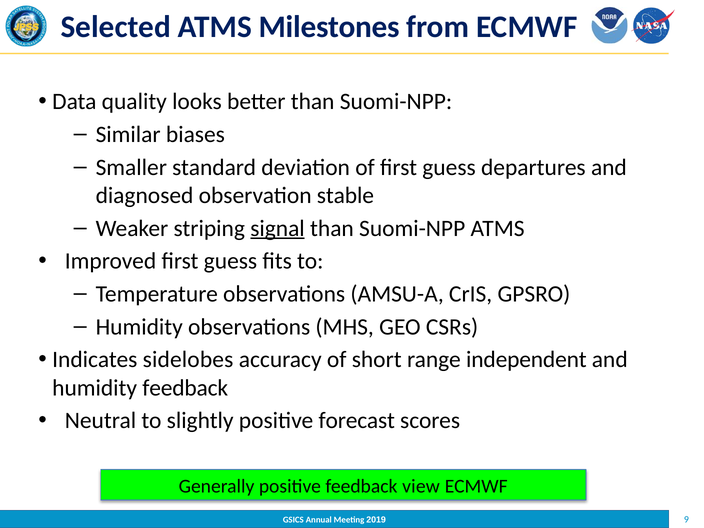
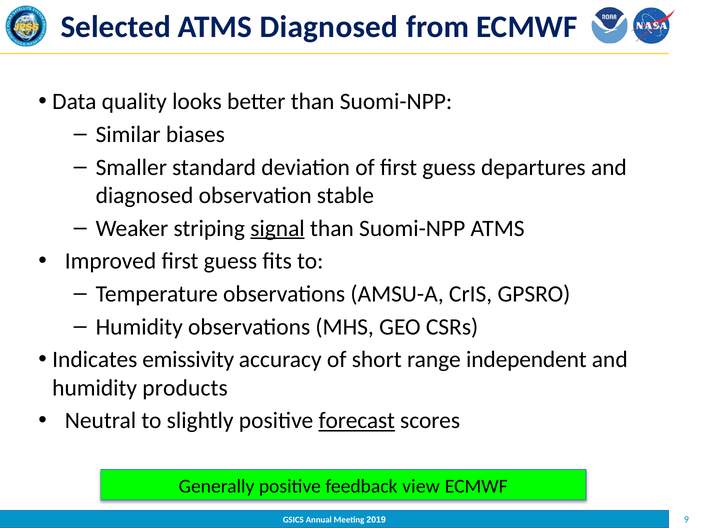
ATMS Milestones: Milestones -> Diagnosed (329, 27)
sidelobes: sidelobes -> emissivity (188, 360)
humidity feedback: feedback -> products (185, 388)
forecast underline: none -> present (357, 421)
